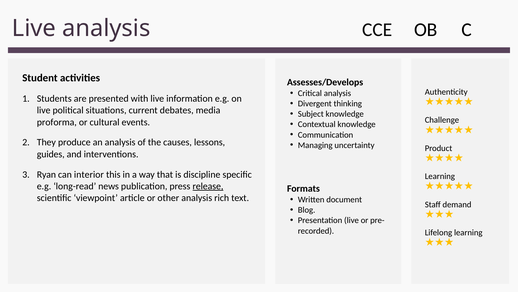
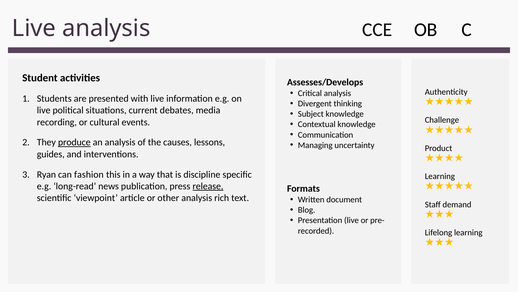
proforma: proforma -> recording (57, 122)
produce underline: none -> present (74, 142)
interior: interior -> fashion (89, 174)
